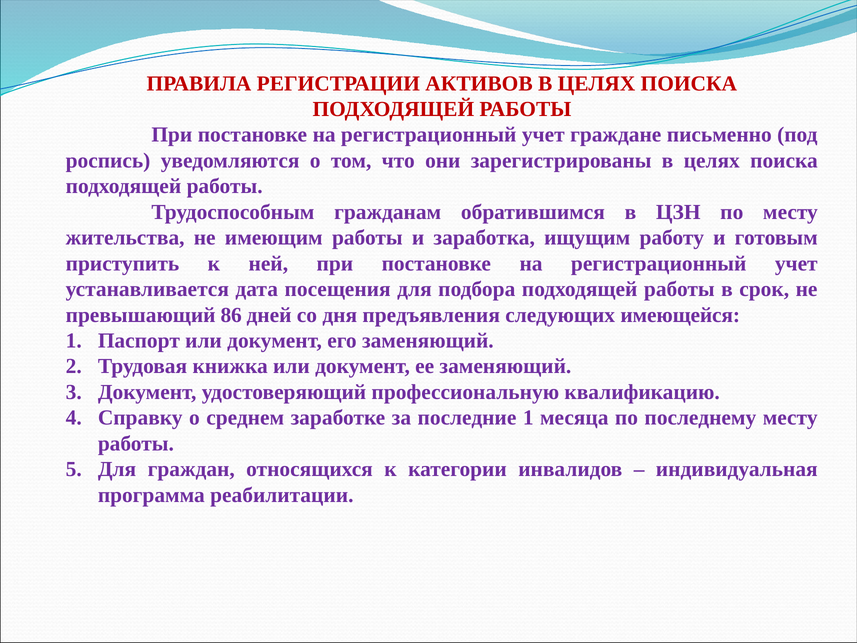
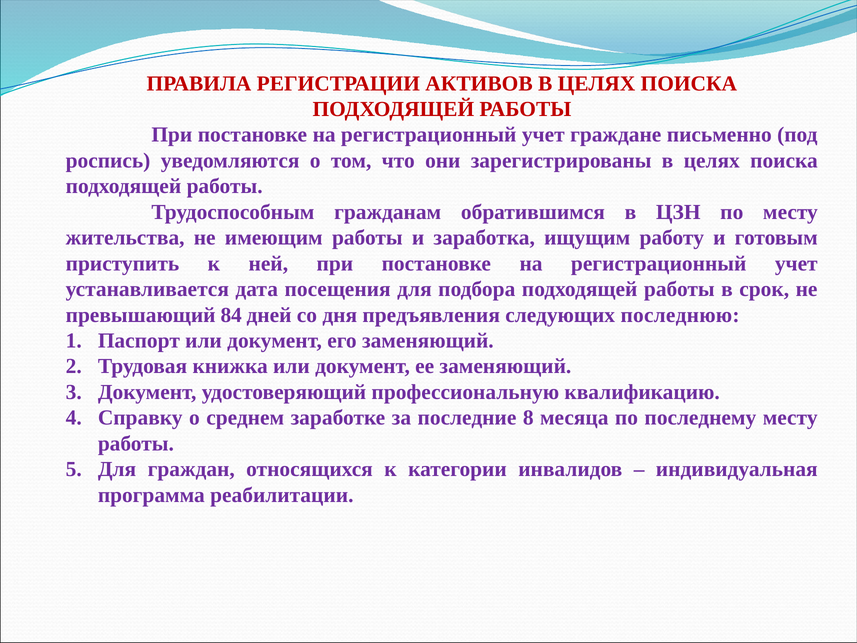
86: 86 -> 84 (231, 315)
имеющейся: имеющейся -> последнюю (680, 315)
последние 1: 1 -> 8 (528, 418)
